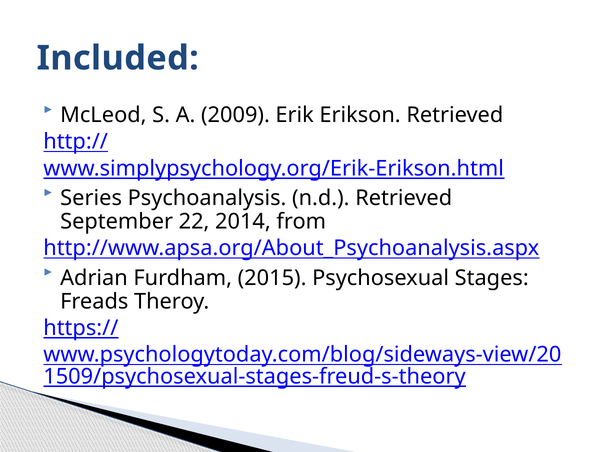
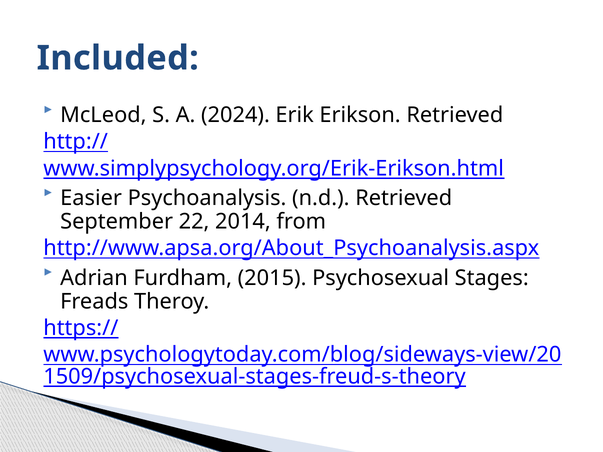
2009: 2009 -> 2024 (235, 115)
Series: Series -> Easier (91, 198)
